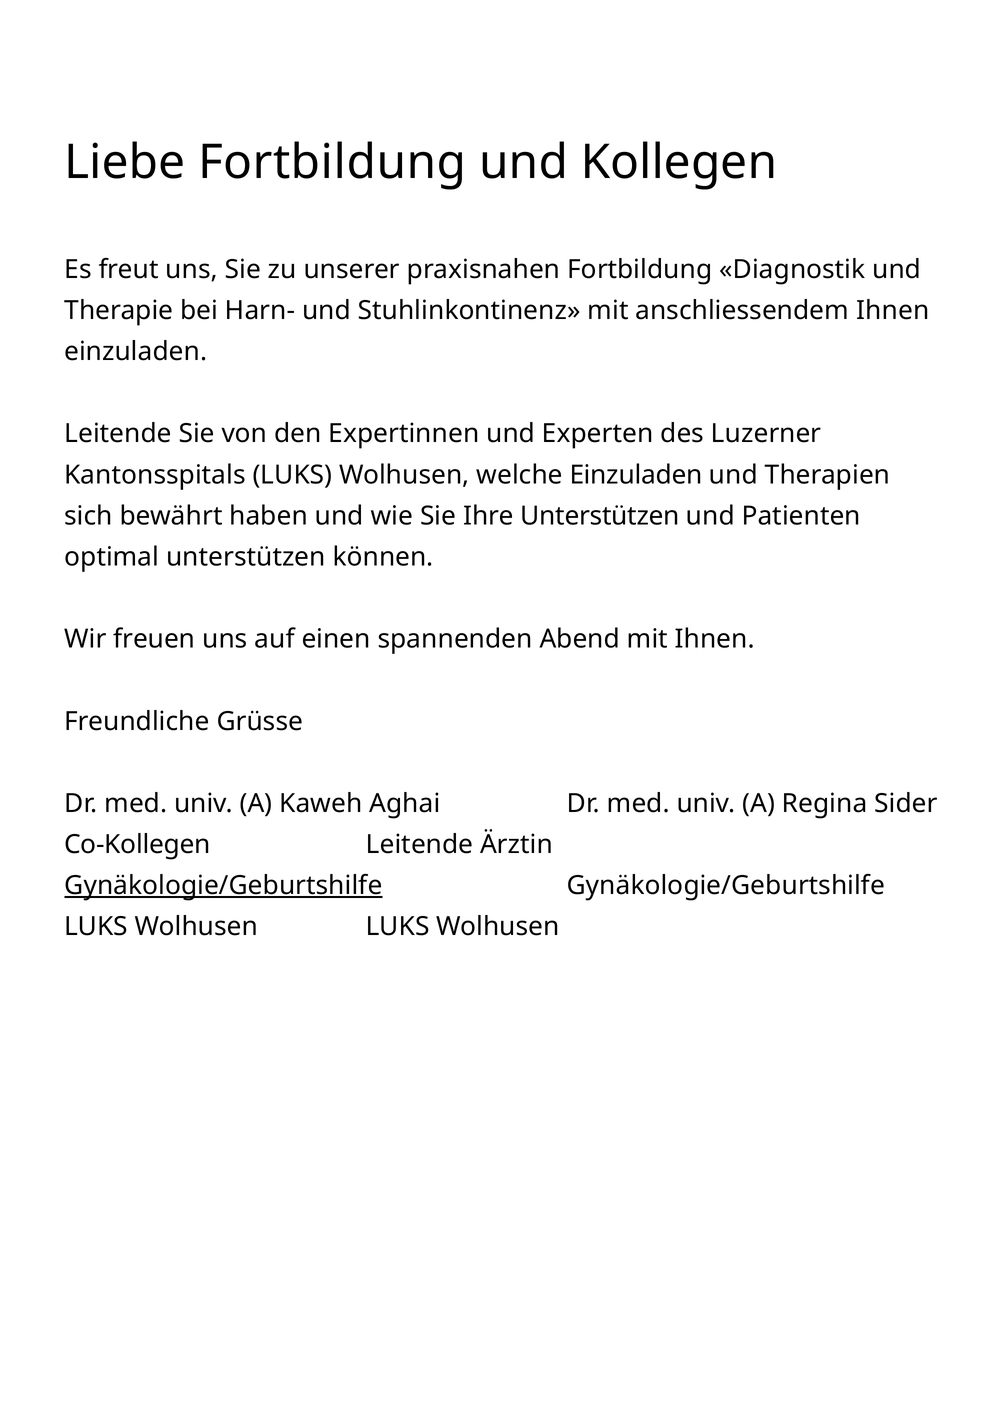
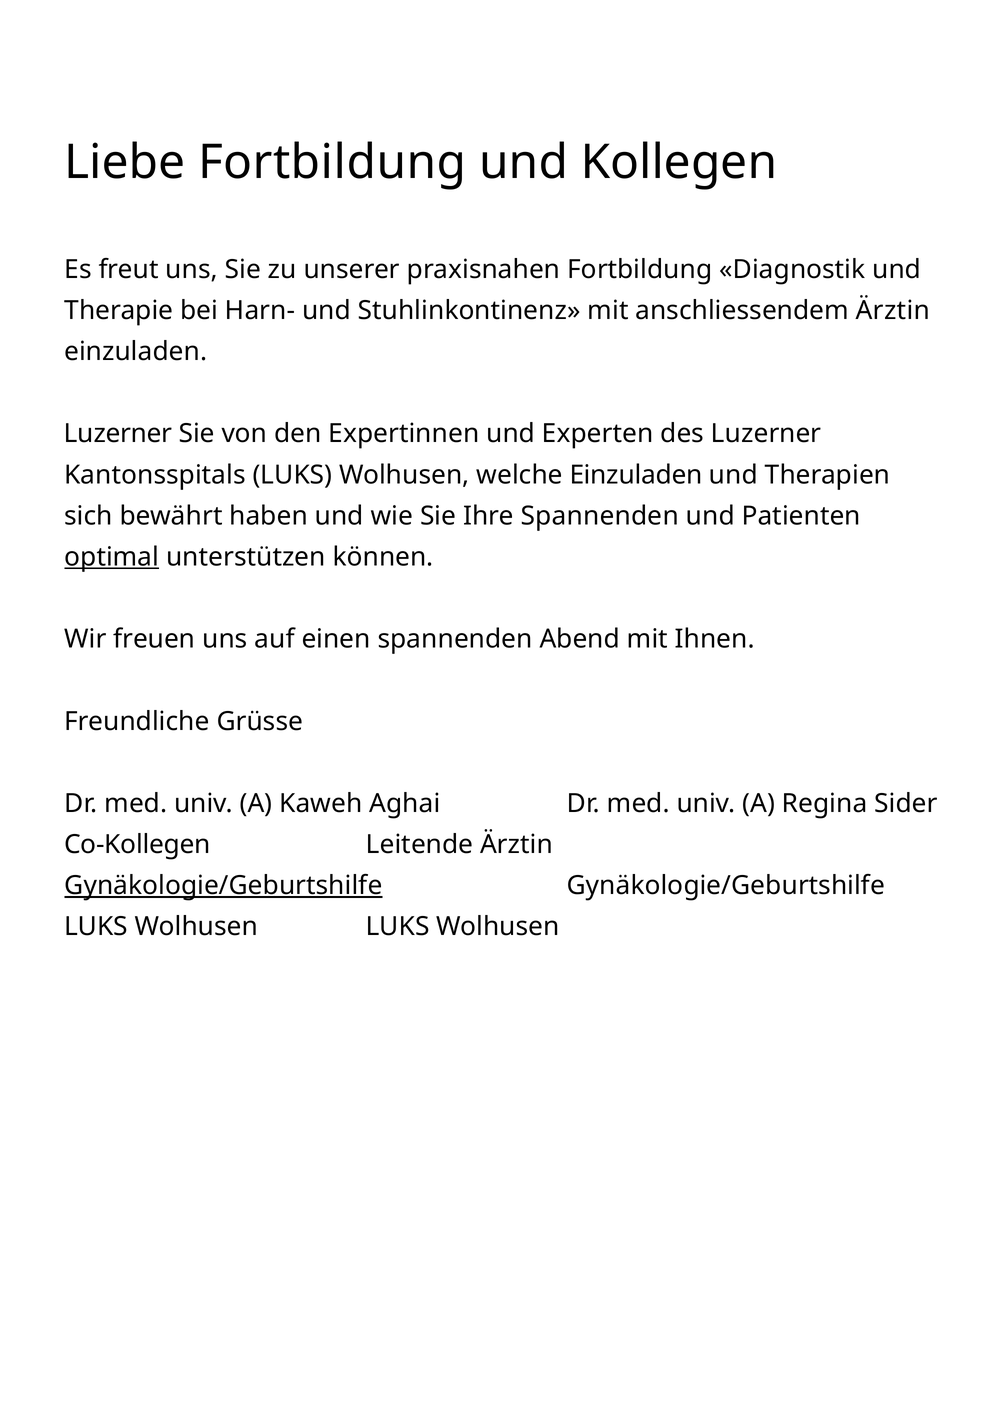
anschliessendem Ihnen: Ihnen -> Ärztin (893, 310)
Leitende: Leitende -> Luzerner (118, 434)
Ihre Unterstützen: Unterstützen -> Spannenden (600, 516)
optimal underline: none -> present (112, 557)
